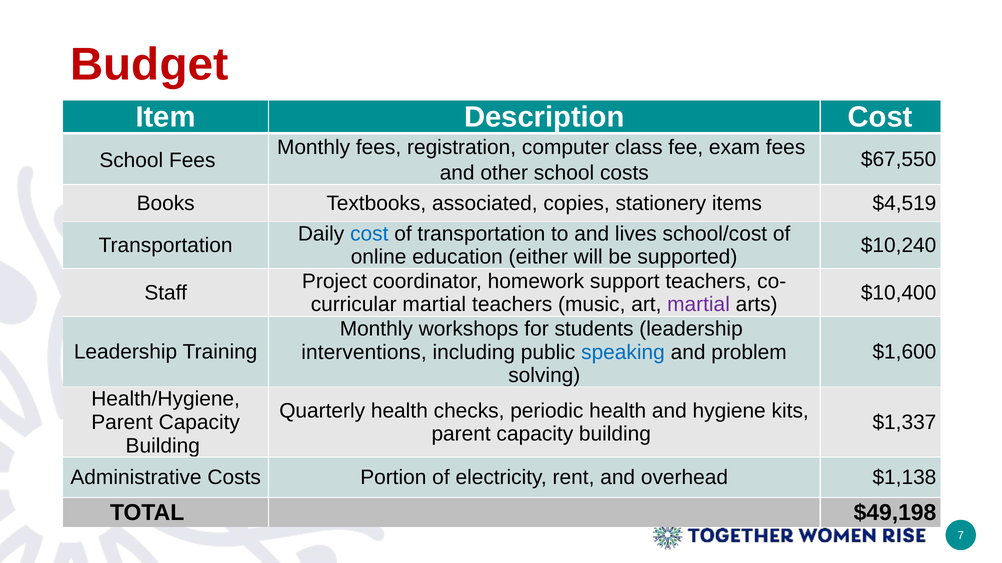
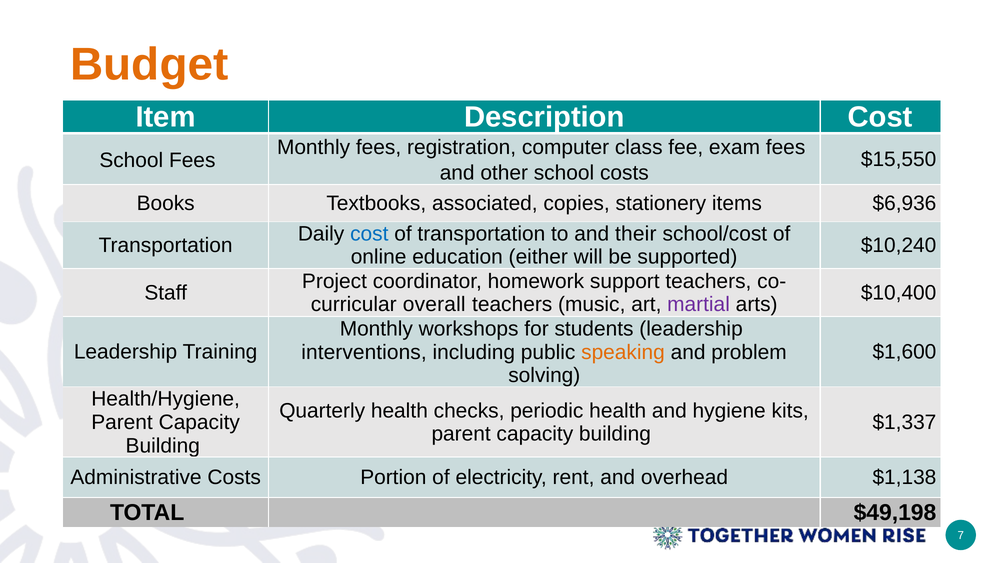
Budget colour: red -> orange (149, 64)
$67,550: $67,550 -> $15,550 (899, 159)
$4,519: $4,519 -> $6,936 (904, 204)
lives: lives -> their (636, 234)
martial: martial -> overall (434, 305)
speaking colour: blue -> orange (623, 353)
